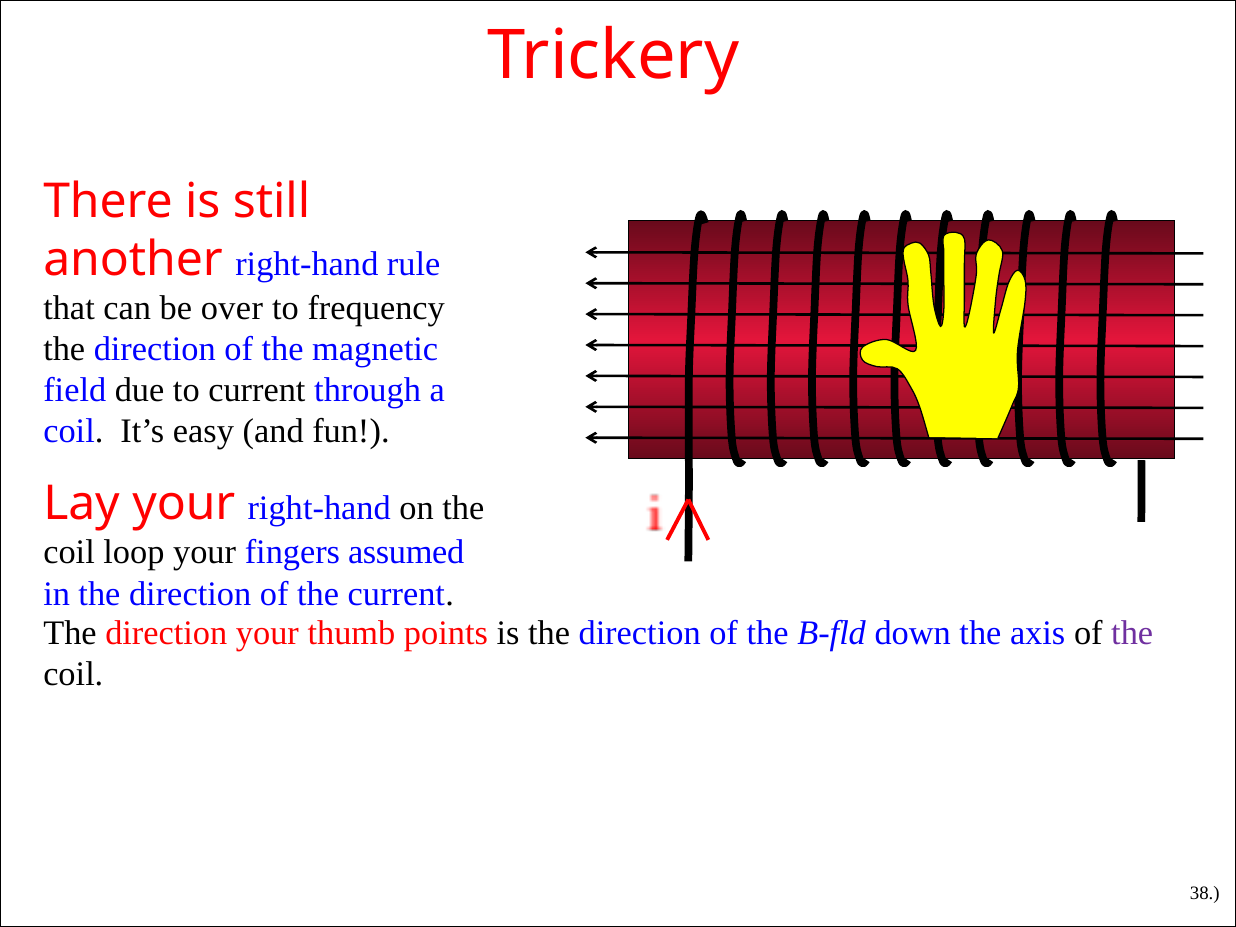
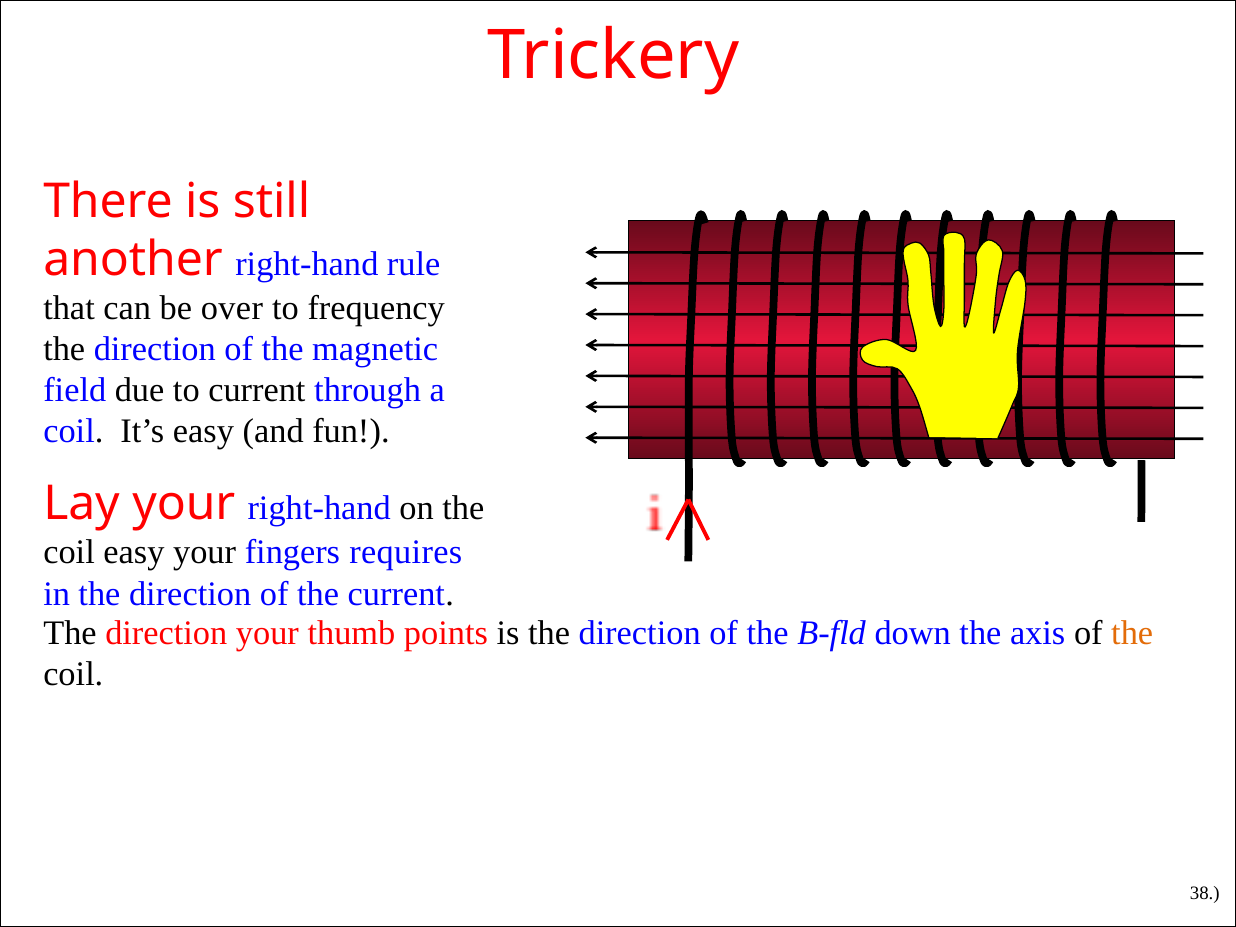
coil loop: loop -> easy (134, 553)
assumed: assumed -> requires (406, 553)
the colour: purple -> orange (1132, 633)
